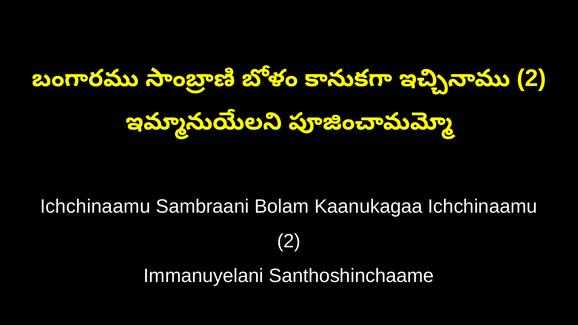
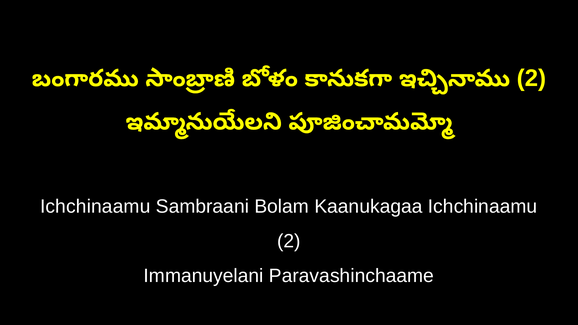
Santhoshinchaame: Santhoshinchaame -> Paravashinchaame (351, 276)
